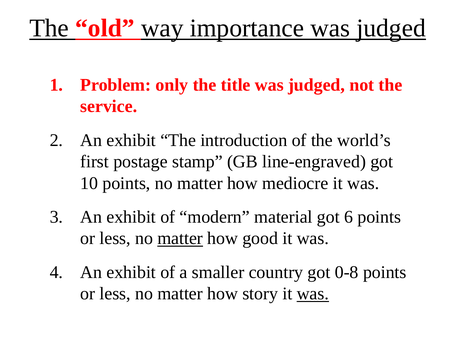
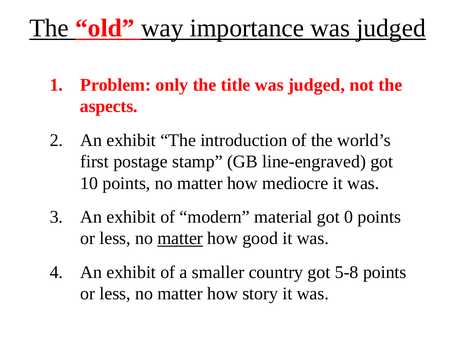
service: service -> aspects (109, 106)
6: 6 -> 0 (349, 217)
0-8: 0-8 -> 5-8 (347, 273)
was underline: present -> none (313, 294)
